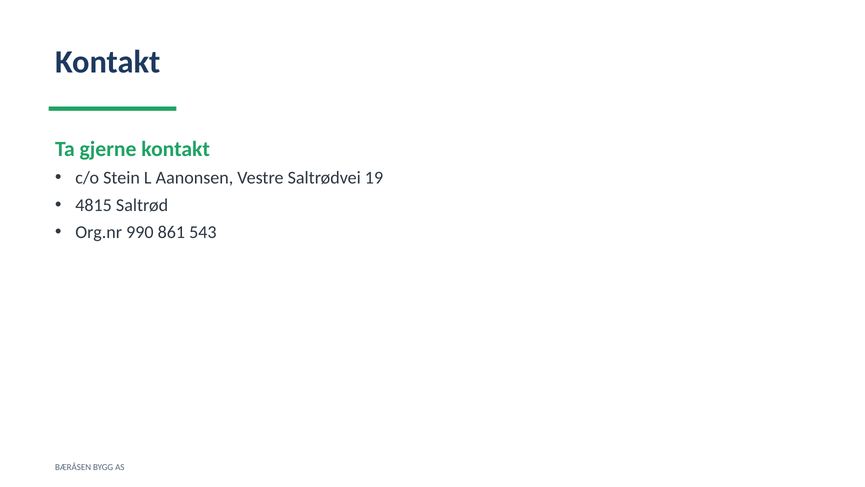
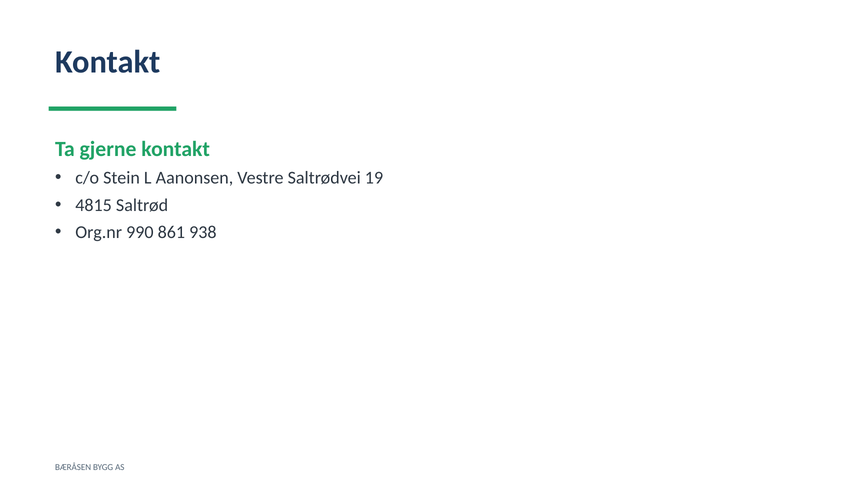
543: 543 -> 938 (203, 232)
